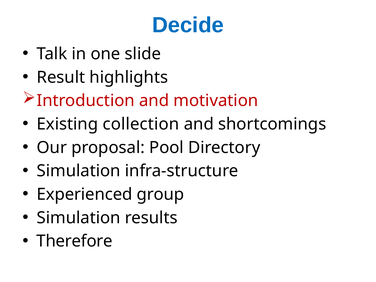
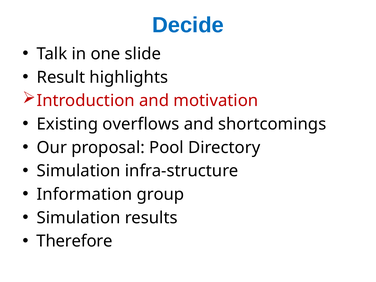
collection: collection -> overflows (141, 124)
Experienced: Experienced -> Information (84, 194)
